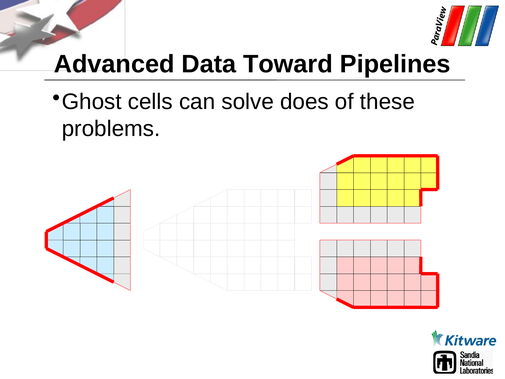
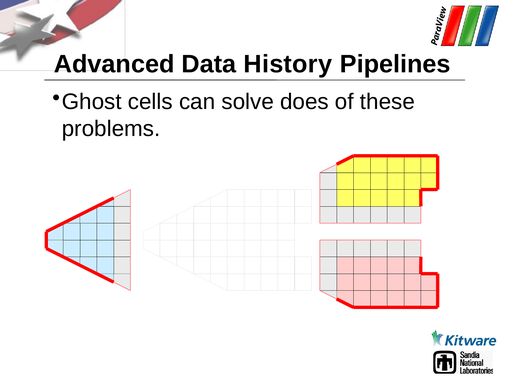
Toward: Toward -> History (288, 64)
